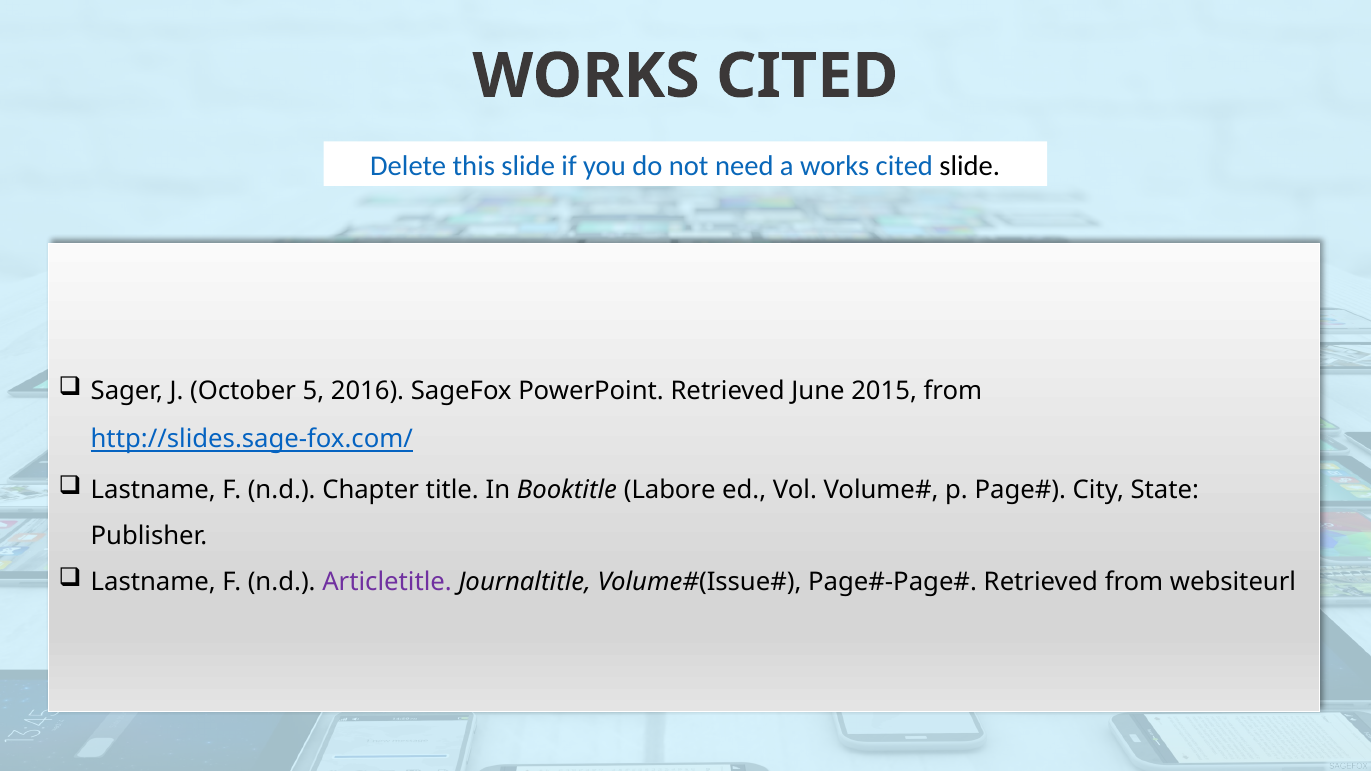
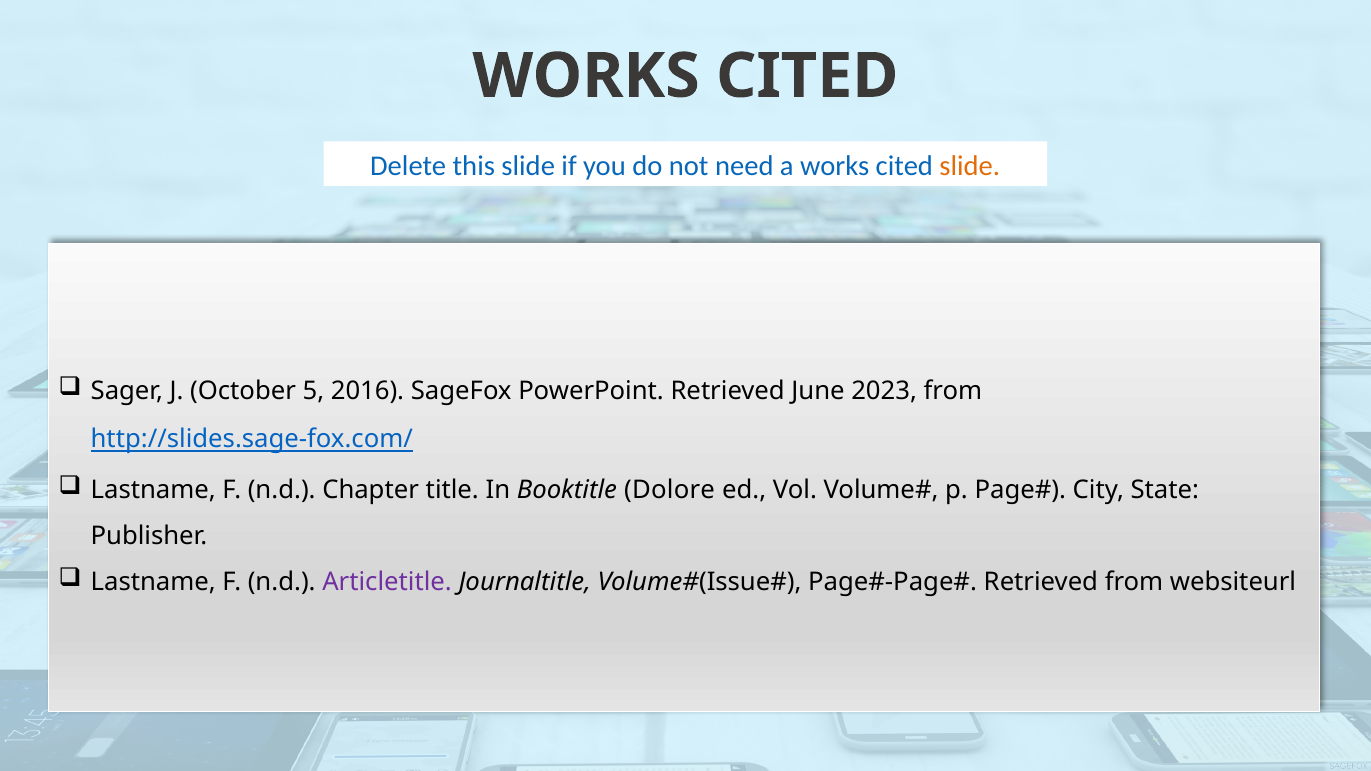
slide colour: black -> orange (970, 166)
2015: 2015 -> 2023 (884, 391)
Labore: Labore -> Dolore (670, 490)
